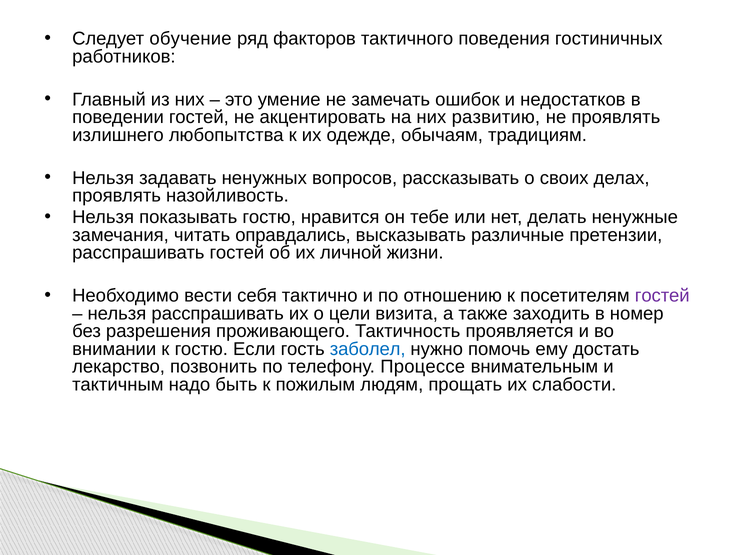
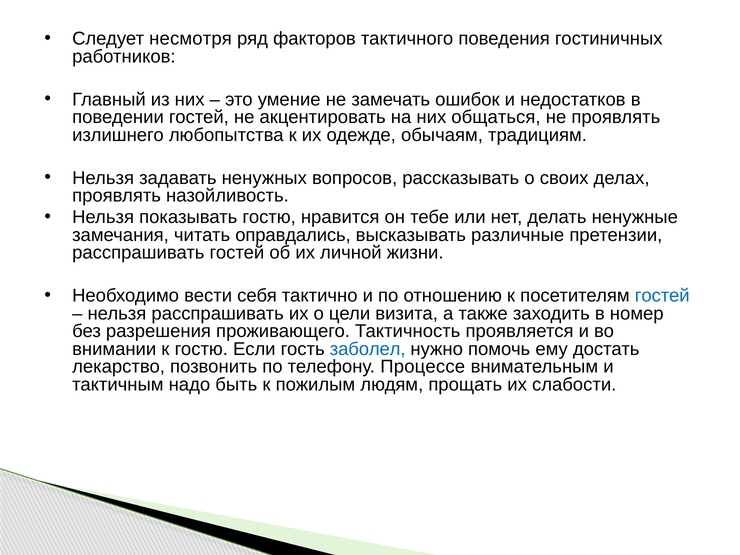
обучение: обучение -> несмотря (191, 39)
развитию: развитию -> общаться (496, 117)
гостей colour: purple -> blue (662, 296)
